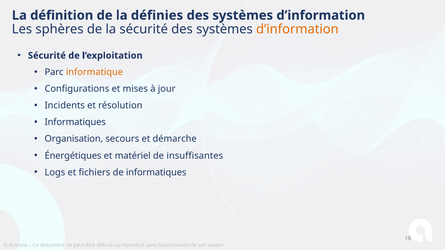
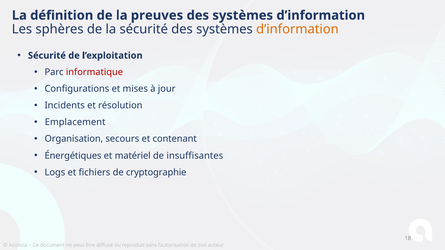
définies: définies -> preuves (157, 15)
informatique colour: orange -> red (94, 72)
Informatiques: Informatiques -> Emplacement (75, 122)
démarche: démarche -> contenant (175, 139)
de informatiques: informatiques -> cryptographie (156, 173)
